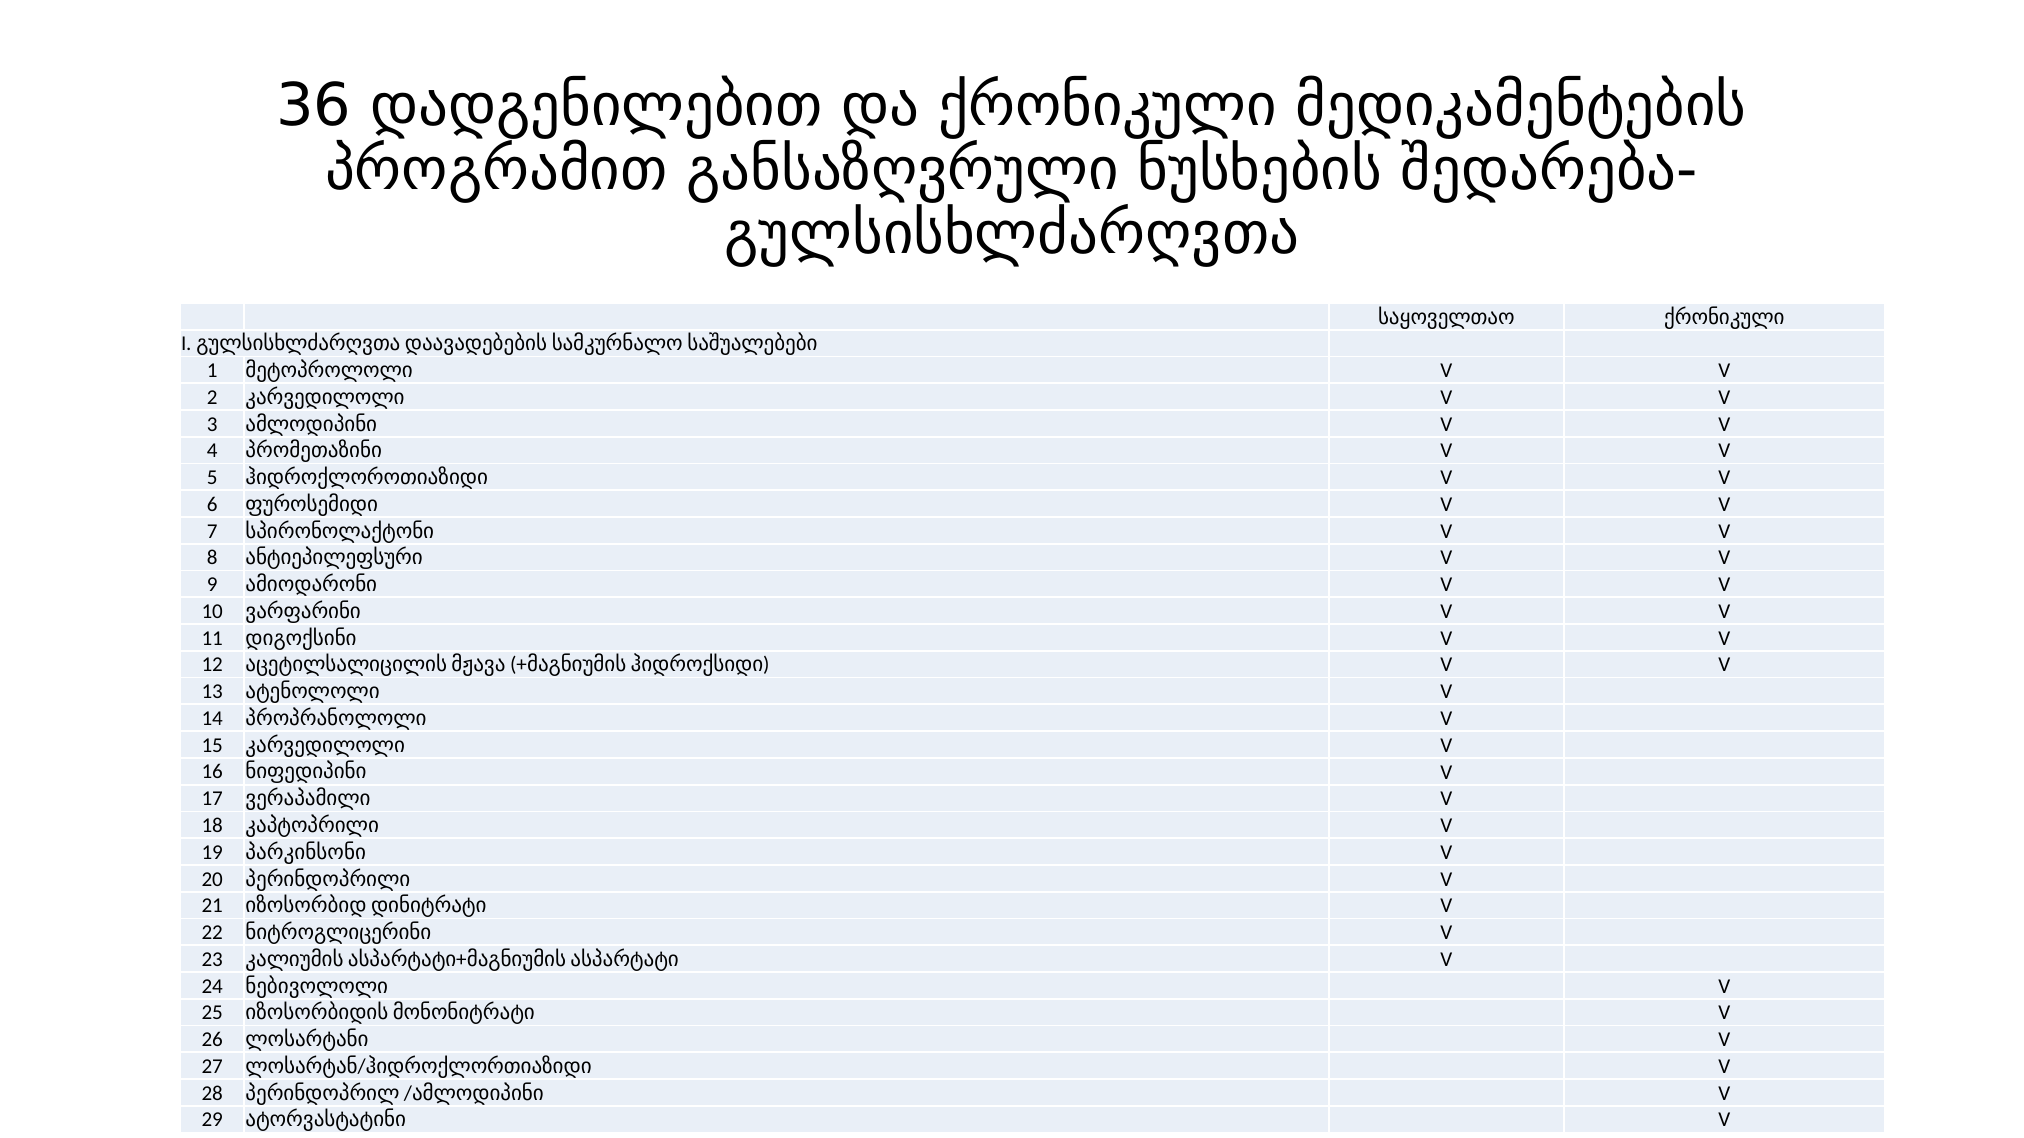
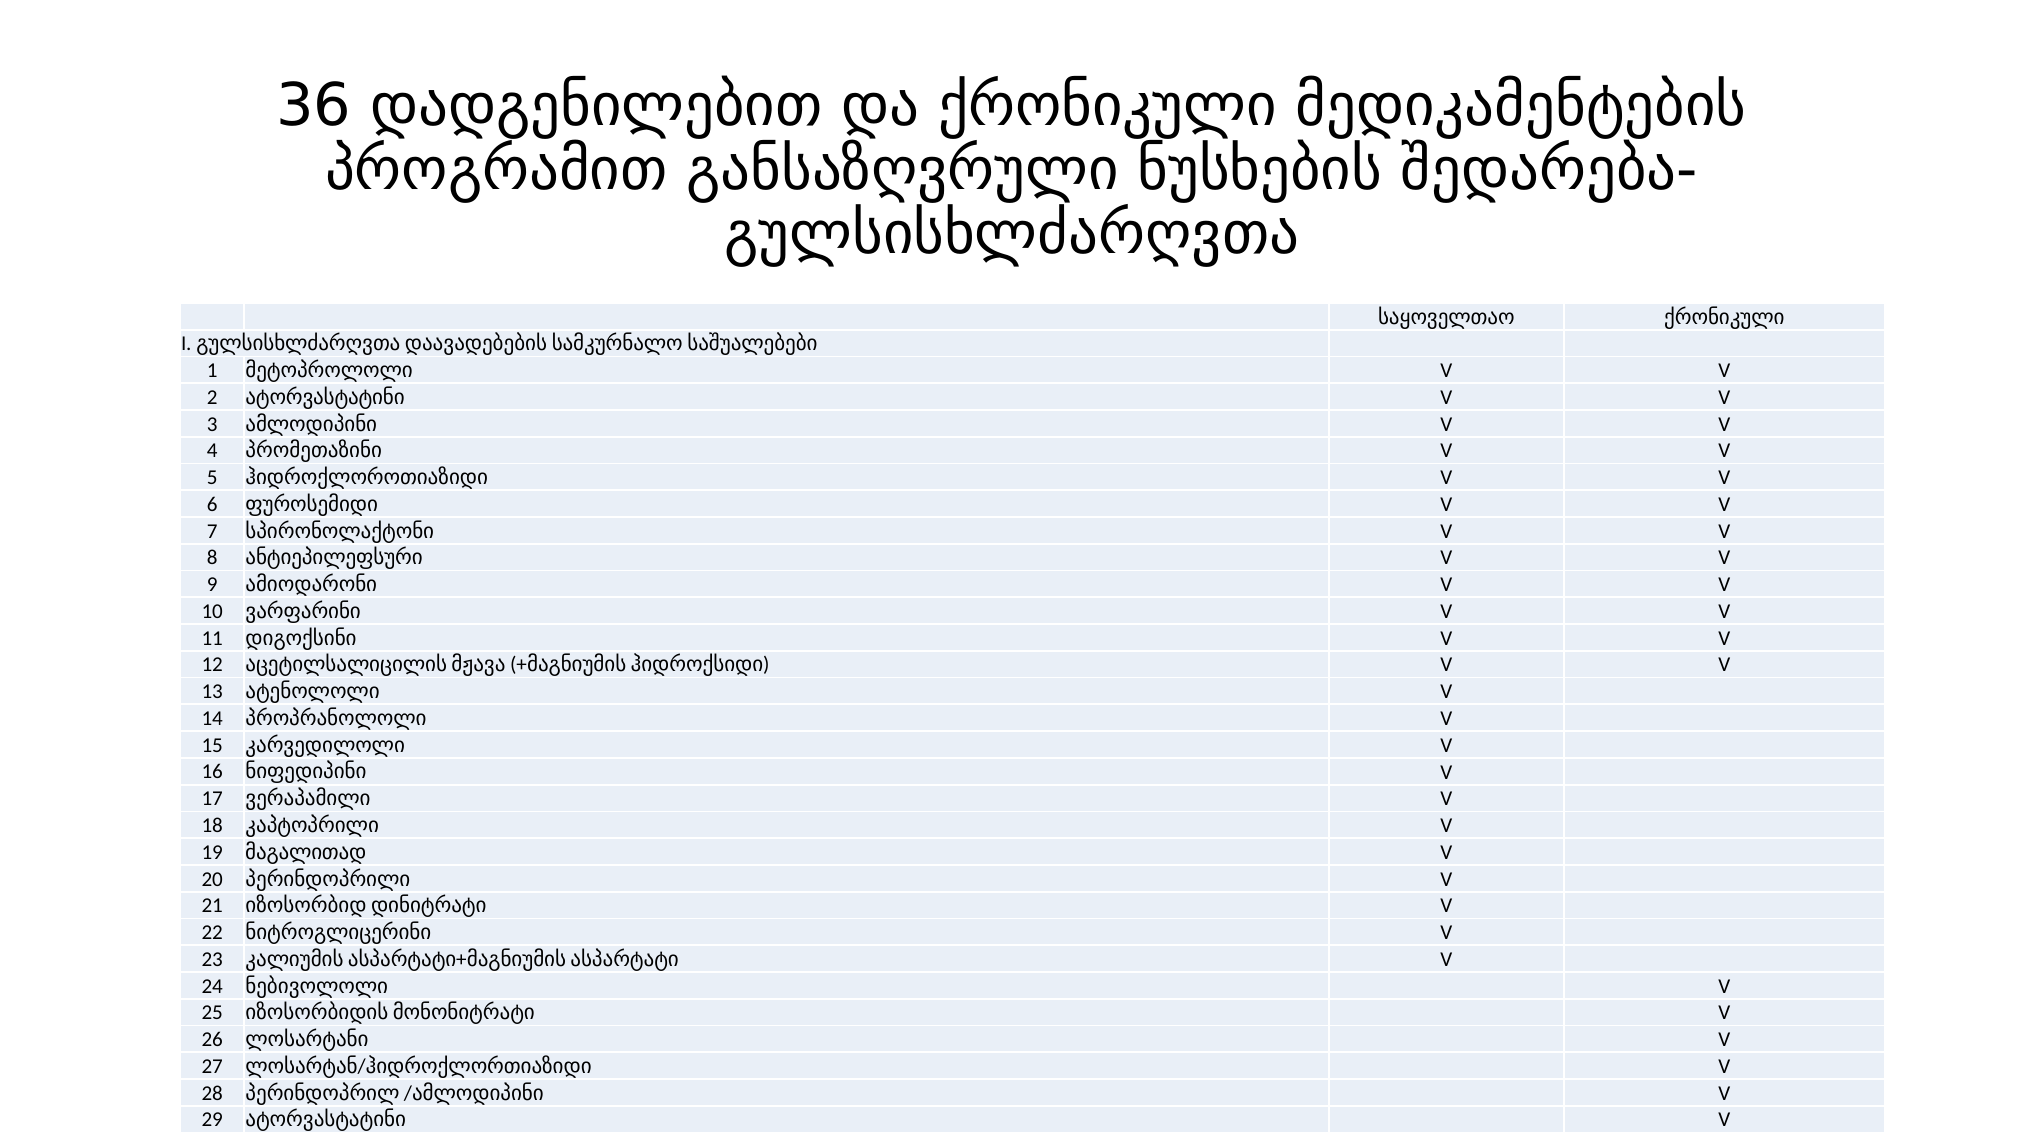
2 კარვედილოლი: კარვედილოლი -> ატორვასტატინი (325, 398)
პარკინსონი: პარკინსონი -> მაგალითად (306, 853)
